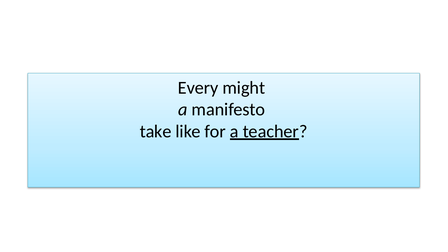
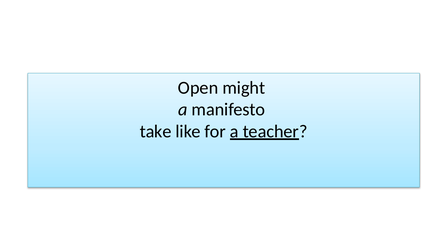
Every: Every -> Open (198, 88)
